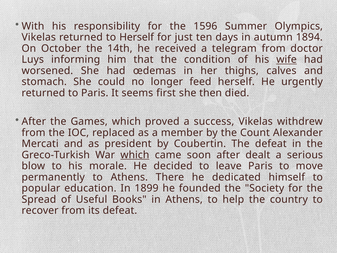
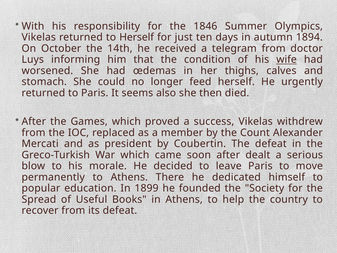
1596: 1596 -> 1846 (205, 26)
first: first -> also (166, 93)
which underline: present -> none (135, 155)
